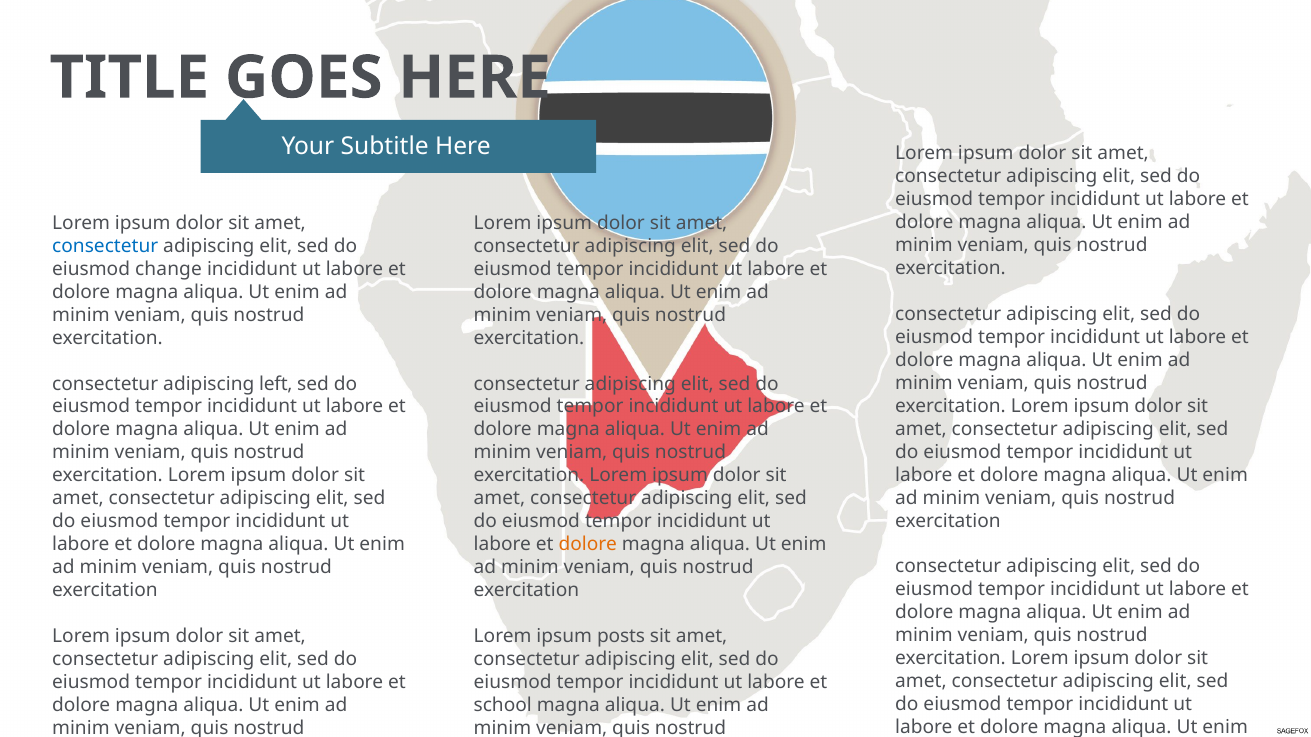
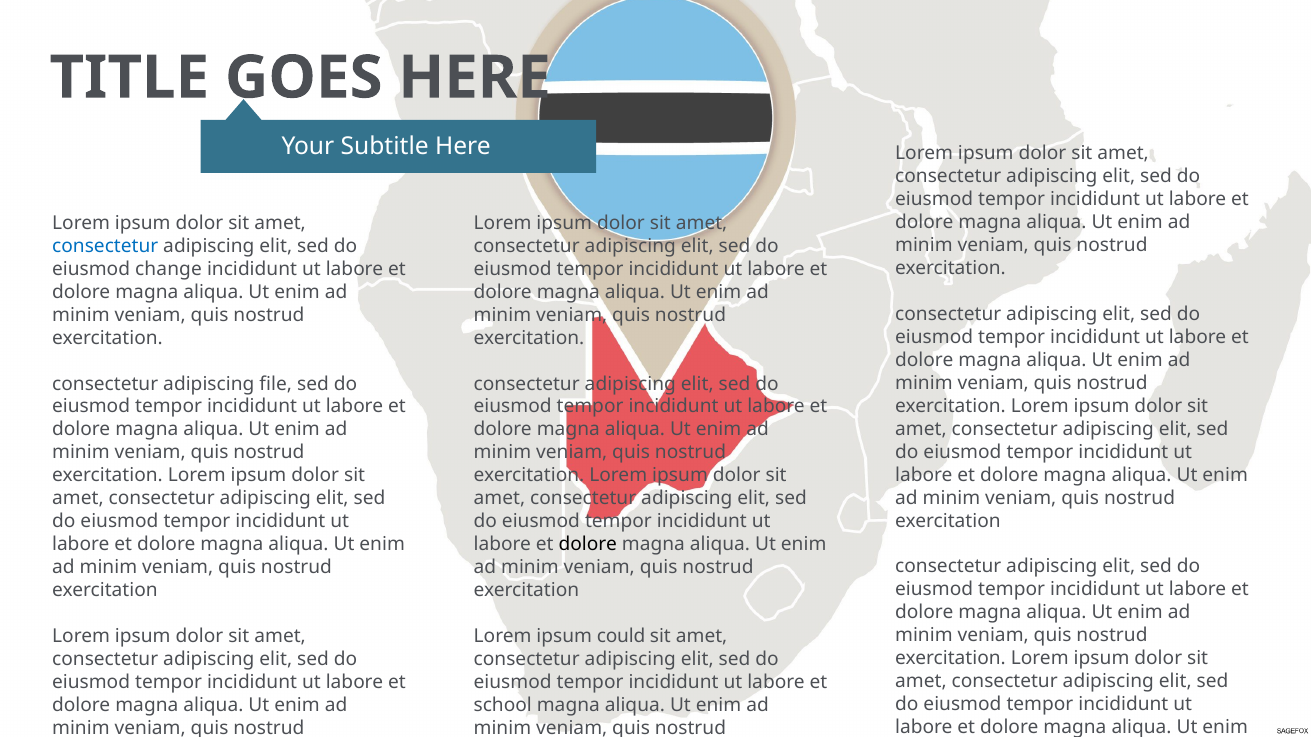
left: left -> file (276, 384)
dolore colour: orange -> black (588, 545)
posts: posts -> could (621, 636)
